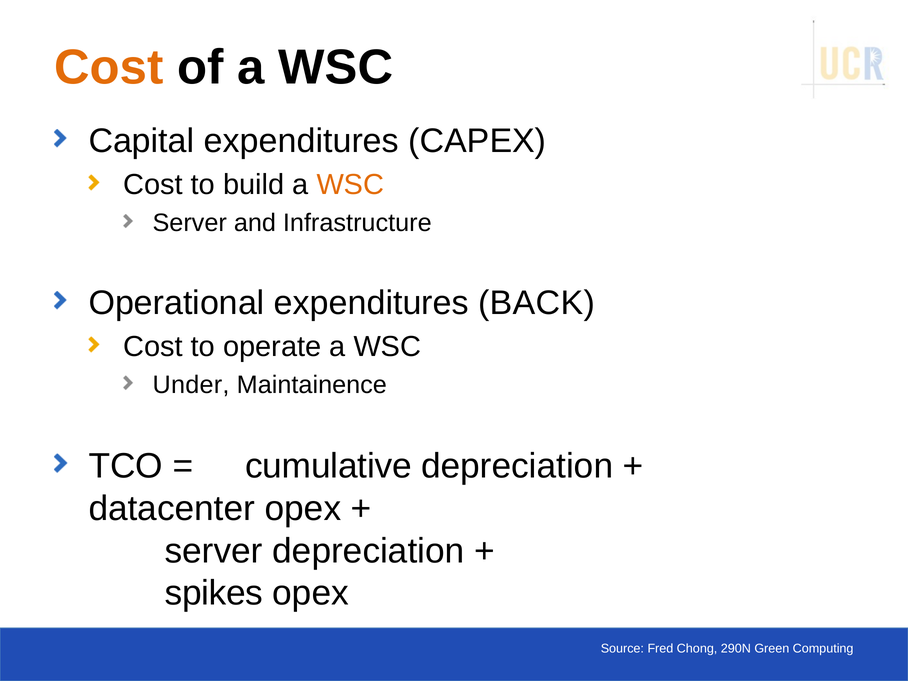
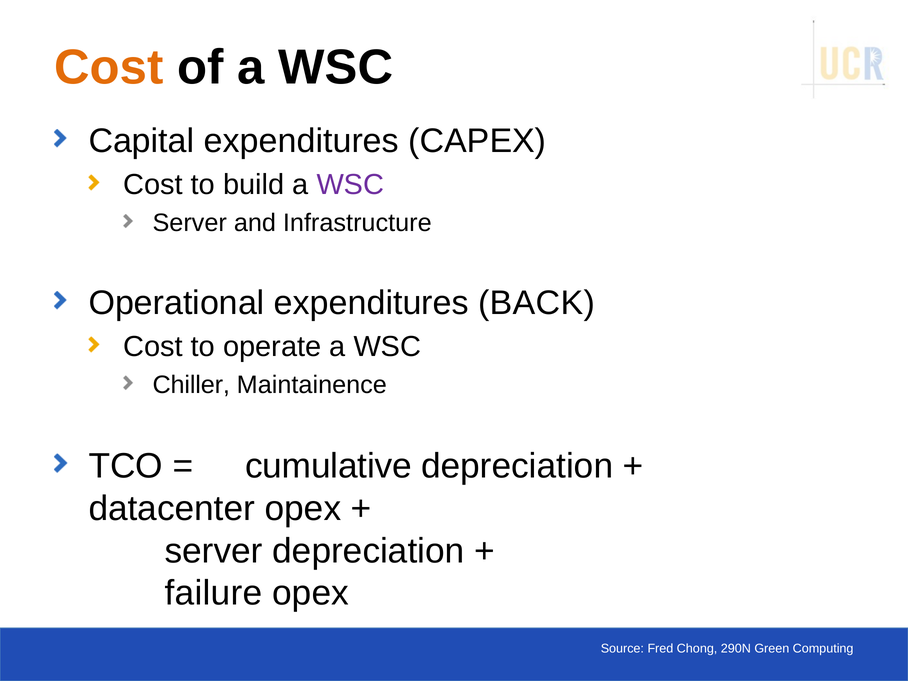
WSC colour: orange -> purple (350, 185)
Under: Under -> Chiller (191, 385)
spikes: spikes -> failure (214, 593)
